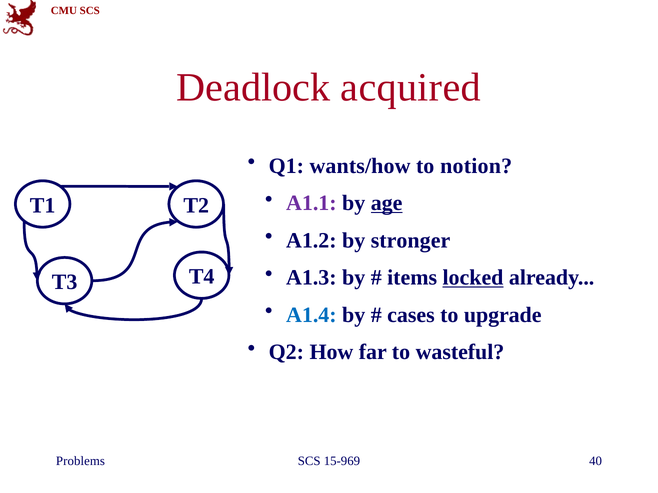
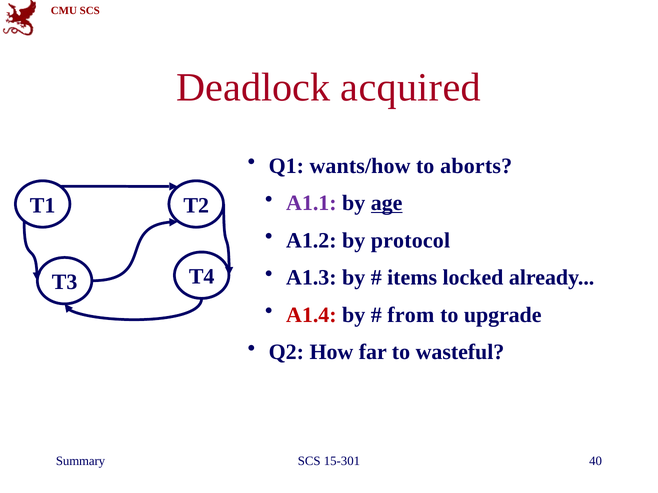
notion: notion -> aborts (476, 166)
stronger: stronger -> protocol (410, 241)
locked underline: present -> none (473, 278)
A1.4 colour: blue -> red (311, 315)
cases: cases -> from (411, 315)
Problems: Problems -> Summary (81, 462)
15-969: 15-969 -> 15-301 (342, 462)
